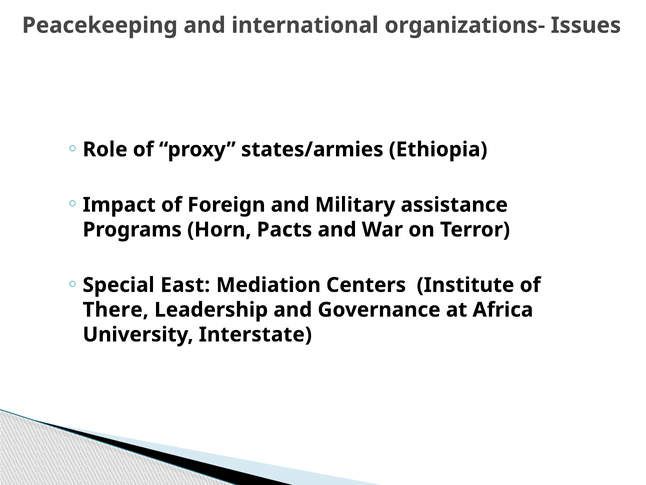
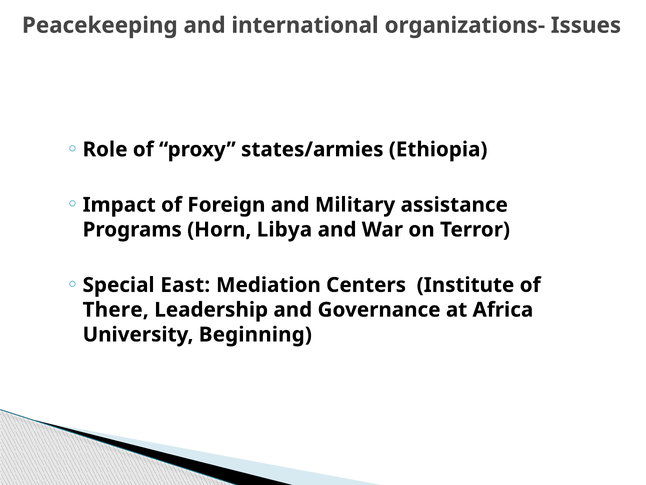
Pacts: Pacts -> Libya (284, 229)
Interstate: Interstate -> Beginning (255, 334)
